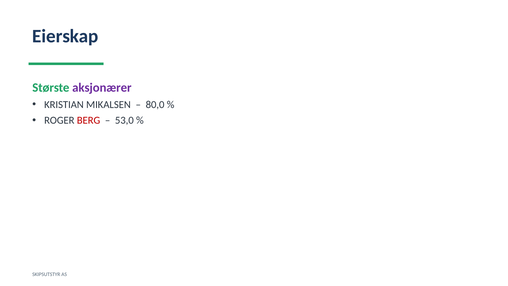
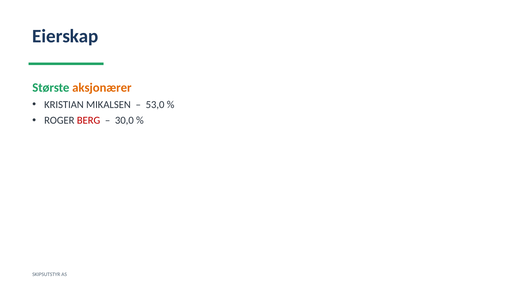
aksjonærer colour: purple -> orange (102, 87)
80,0: 80,0 -> 53,0 (155, 104)
53,0: 53,0 -> 30,0 (124, 120)
